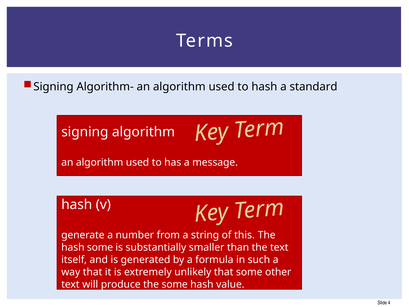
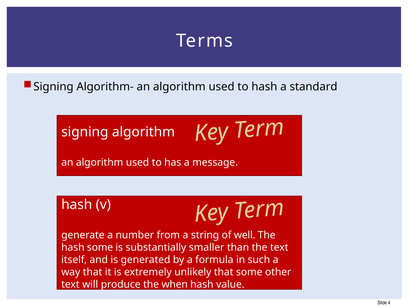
this: this -> well (245, 235)
the some: some -> when (175, 284)
